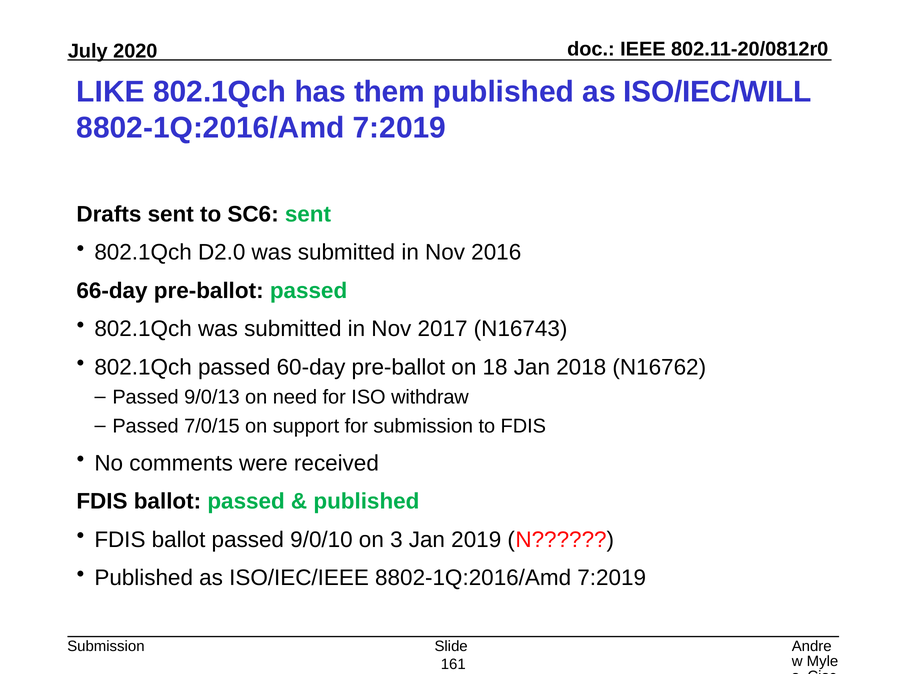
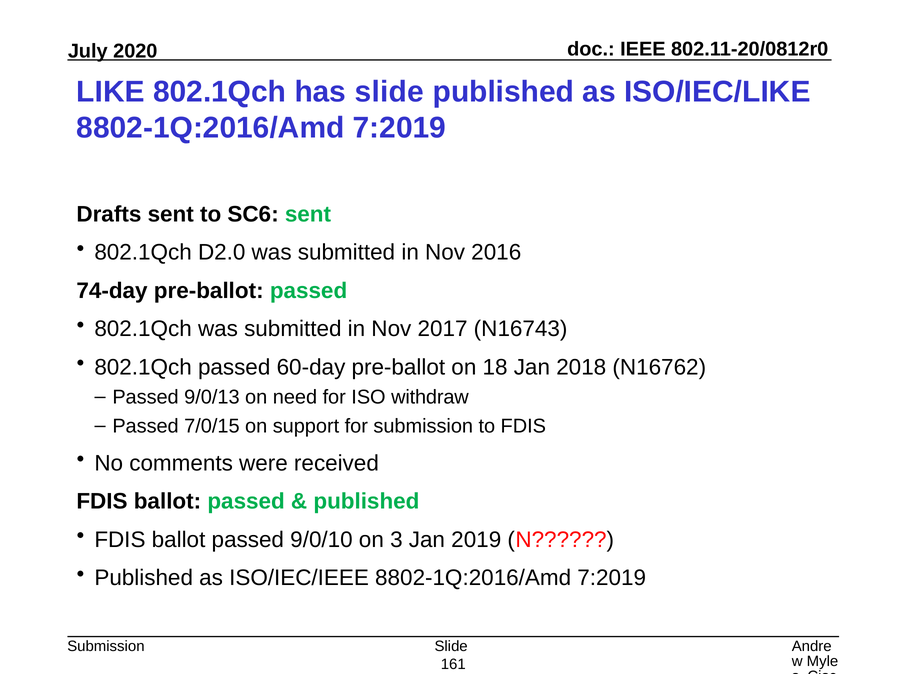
has them: them -> slide (389, 92)
ISO/IEC/WILL: ISO/IEC/WILL -> ISO/IEC/LIKE (717, 92)
66-day: 66-day -> 74-day (112, 291)
